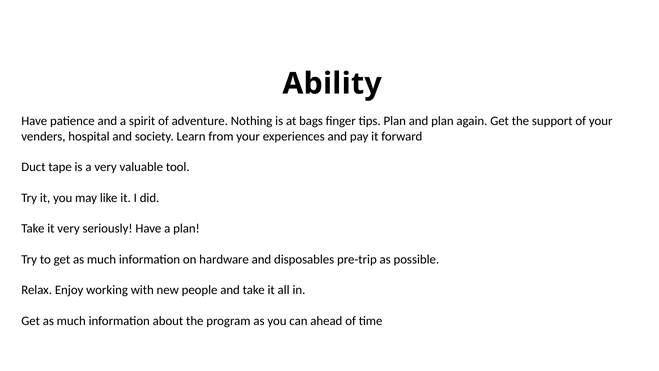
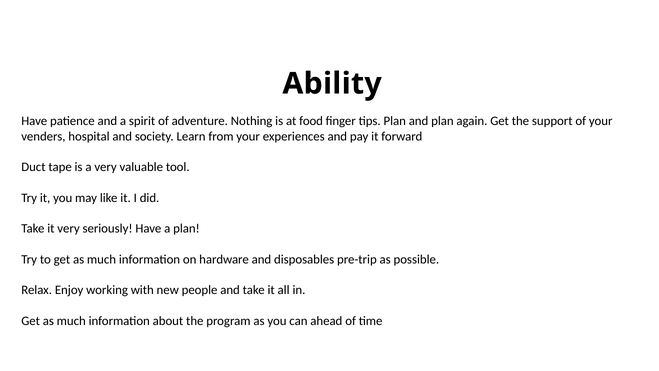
bags: bags -> food (311, 121)
